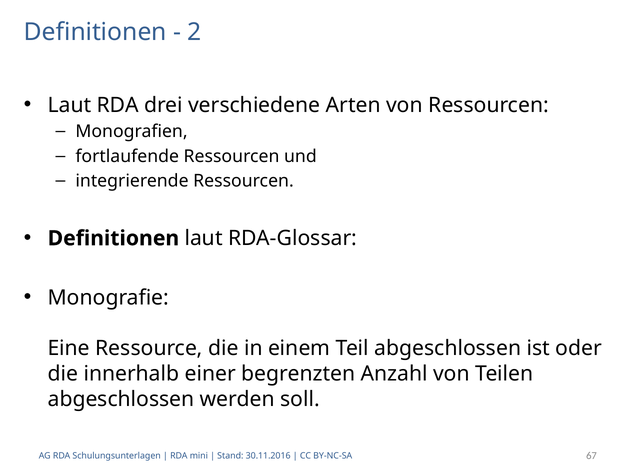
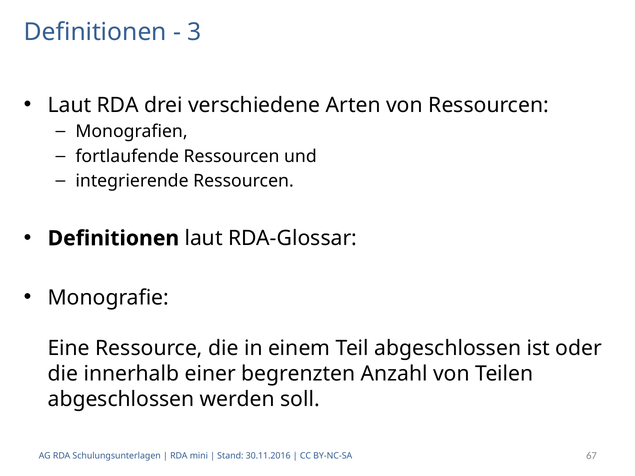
2: 2 -> 3 (195, 32)
